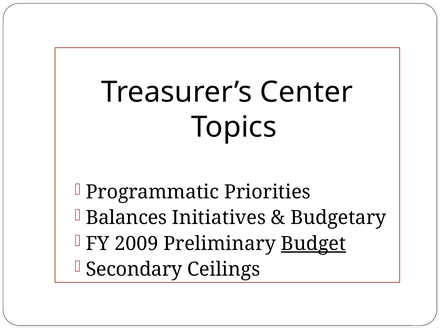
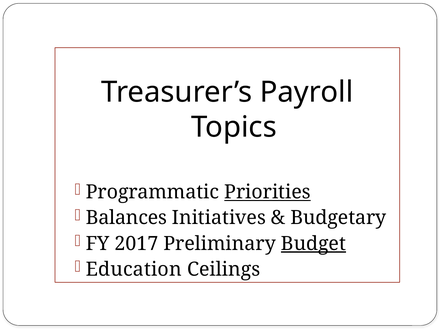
Center: Center -> Payroll (307, 92)
Priorities underline: none -> present (267, 192)
2009: 2009 -> 2017 (136, 244)
Secondary: Secondary -> Education (134, 269)
